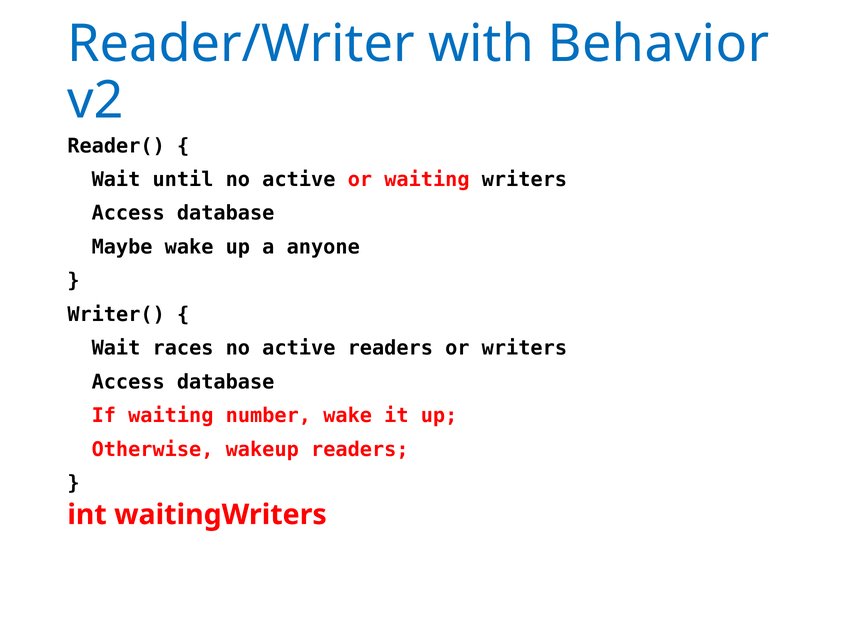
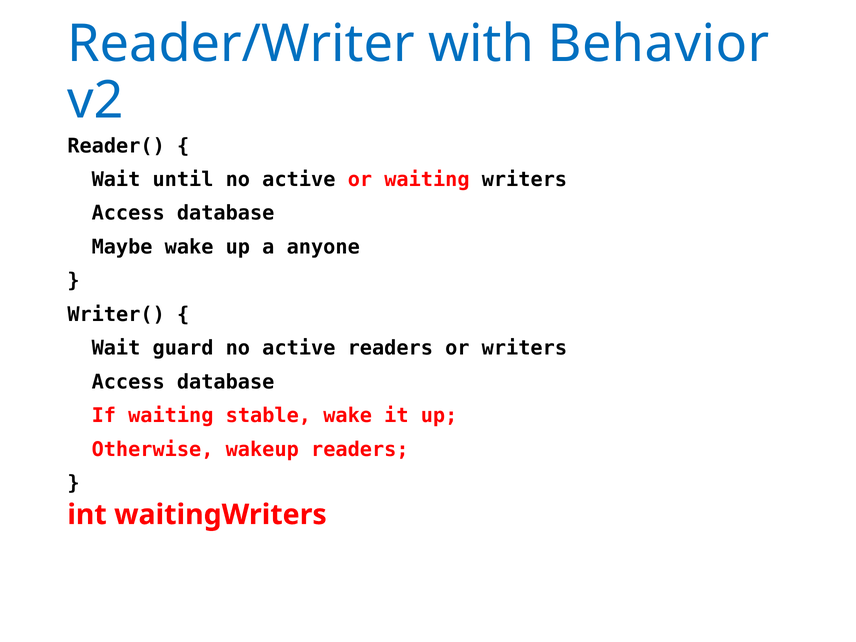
races: races -> guard (183, 348)
number: number -> stable (268, 416)
